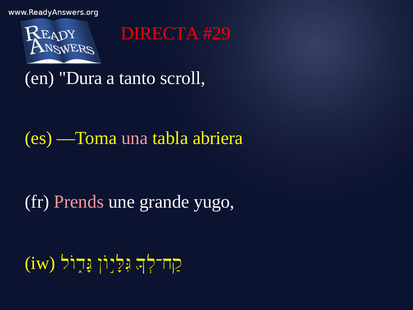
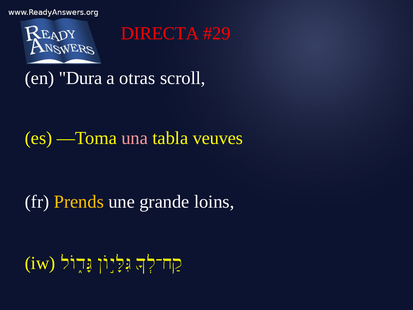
tanto: tanto -> otras (137, 78)
abriera: abriera -> veuves (218, 138)
Prends colour: pink -> yellow (79, 201)
yugo: yugo -> loins (214, 201)
